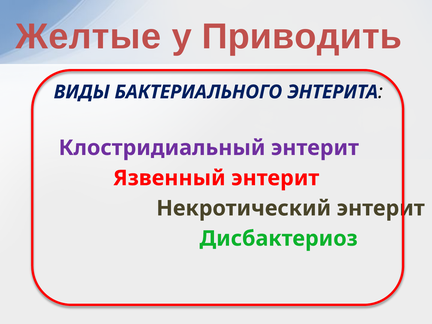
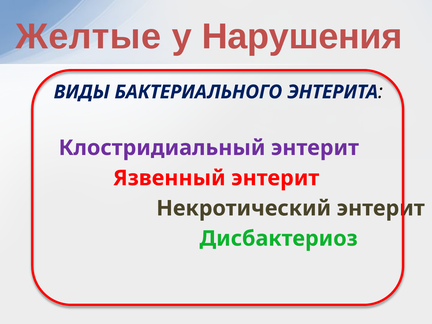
Приводить: Приводить -> Нарушения (302, 37)
